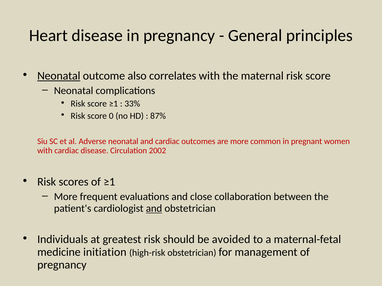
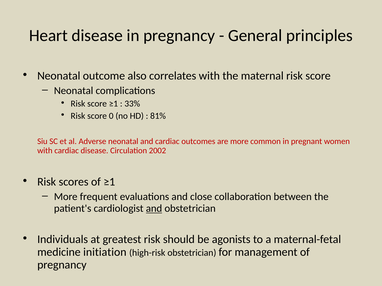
Neonatal underline: present -> none (59, 76)
87%: 87% -> 81% (158, 116)
avoided: avoided -> agonists (231, 240)
